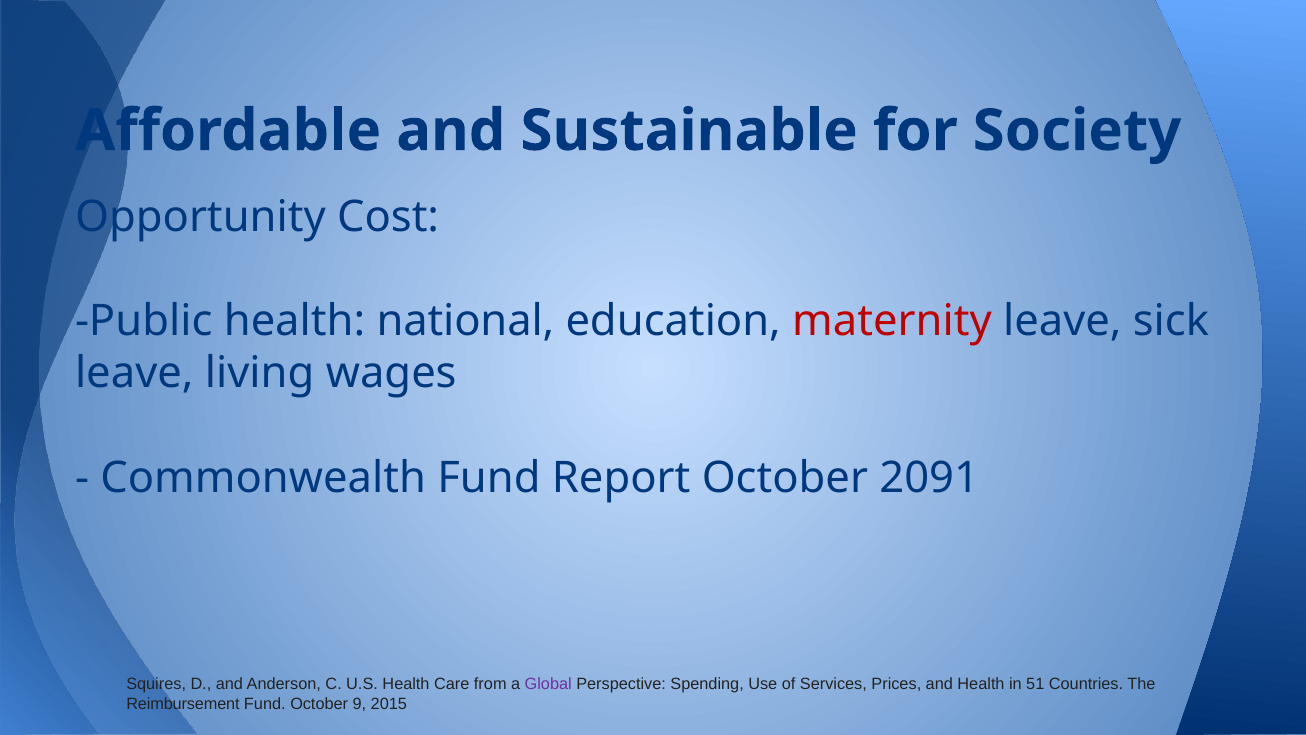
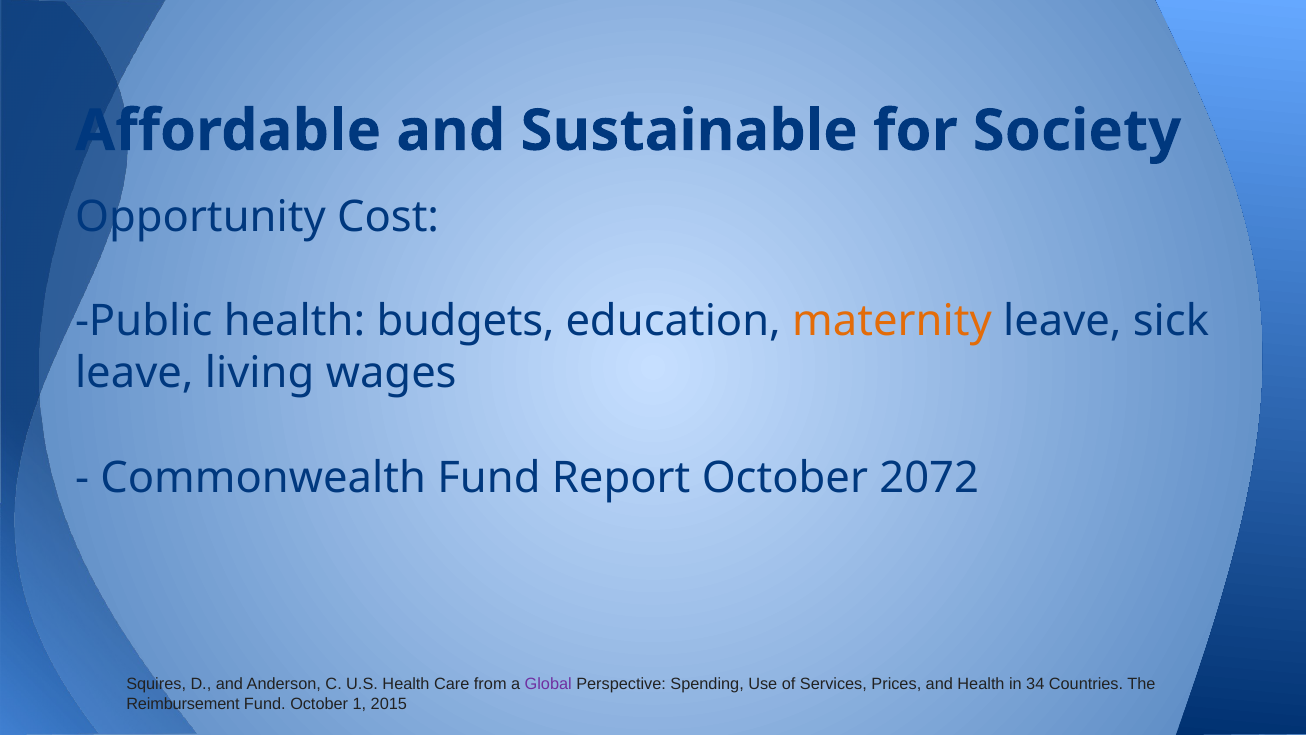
national: national -> budgets (466, 321)
maternity colour: red -> orange (892, 321)
2091: 2091 -> 2072 (929, 478)
51: 51 -> 34 (1035, 684)
9: 9 -> 1 (359, 704)
